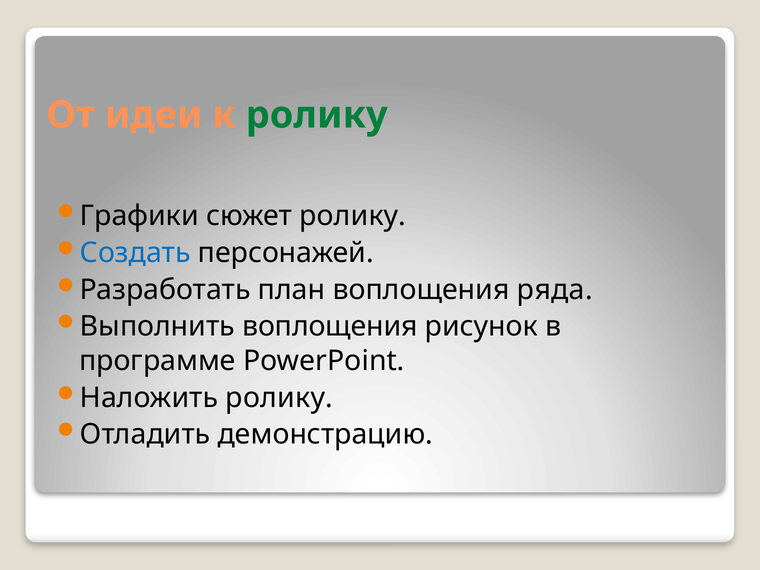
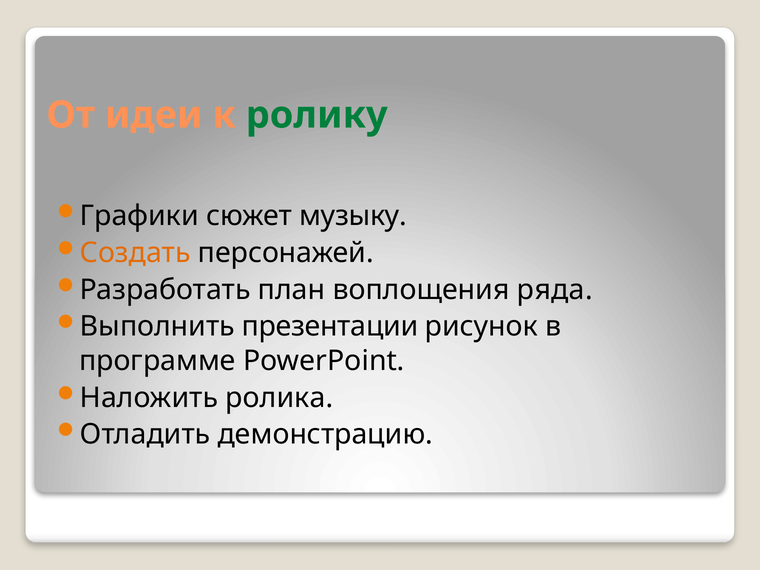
сюжет ролику: ролику -> музыку (353, 216)
Создать colour: blue -> orange (135, 253)
Выполнить воплощения: воплощения -> презентации (330, 327)
Наложить ролику: ролику -> ролика (279, 398)
